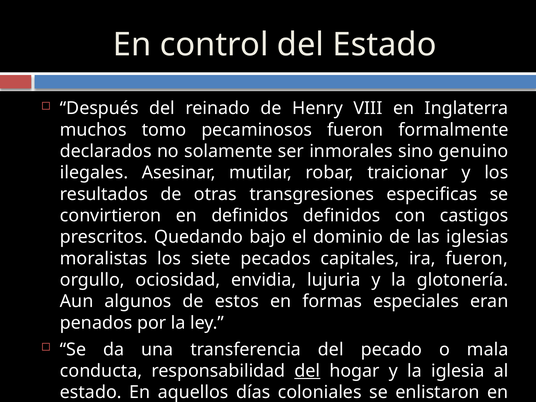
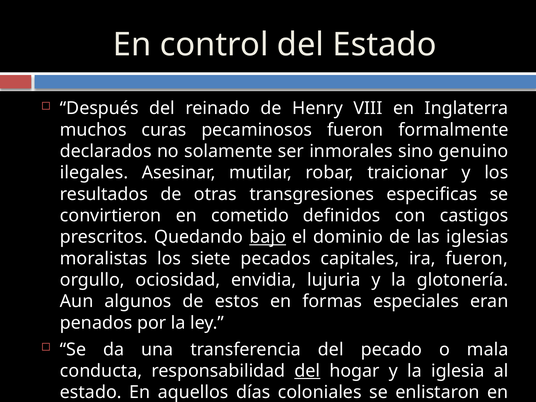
tomo: tomo -> curas (164, 130)
en definidos: definidos -> cometido (250, 216)
bajo underline: none -> present (268, 237)
